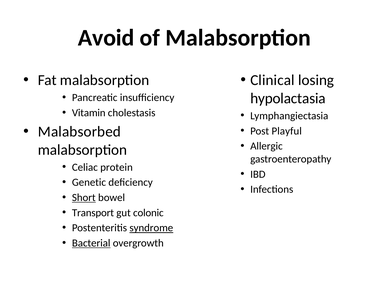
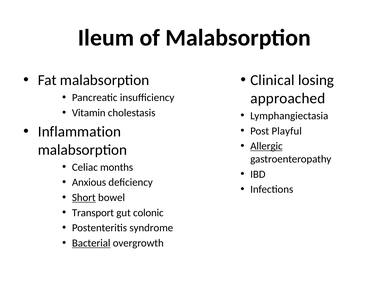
Avoid: Avoid -> Ileum (106, 38)
hypolactasia: hypolactasia -> approached (288, 98)
Malabsorbed: Malabsorbed -> Inflammation (79, 132)
Allergic underline: none -> present (266, 146)
protein: protein -> months (117, 167)
Genetic: Genetic -> Anxious (89, 182)
syndrome underline: present -> none (151, 228)
